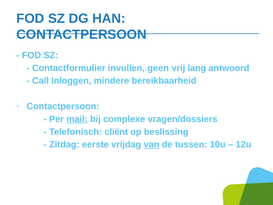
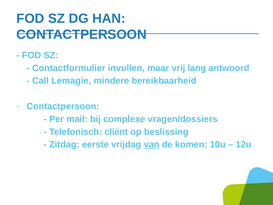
geen: geen -> maar (158, 68)
Inloggen: Inloggen -> Lemagie (71, 81)
mail underline: present -> none (77, 119)
tussen: tussen -> komen (191, 144)
